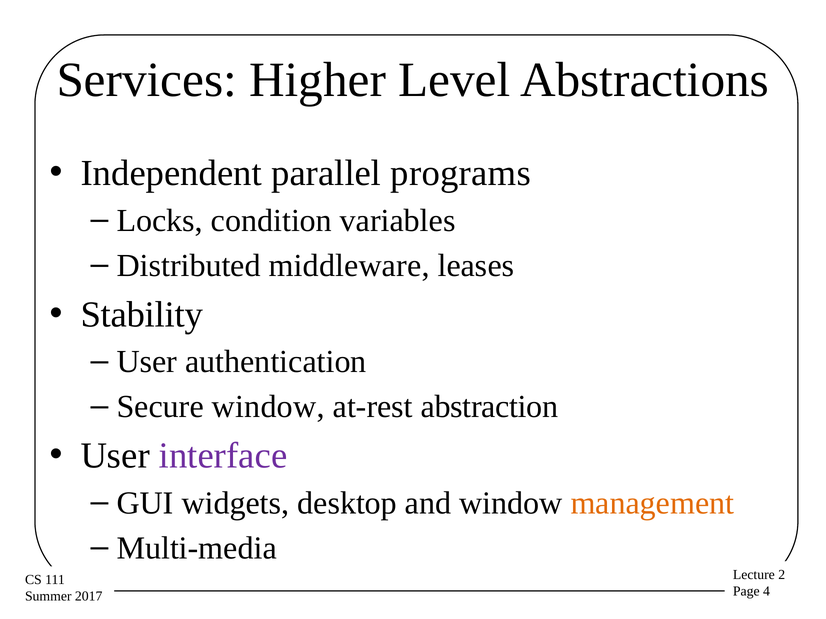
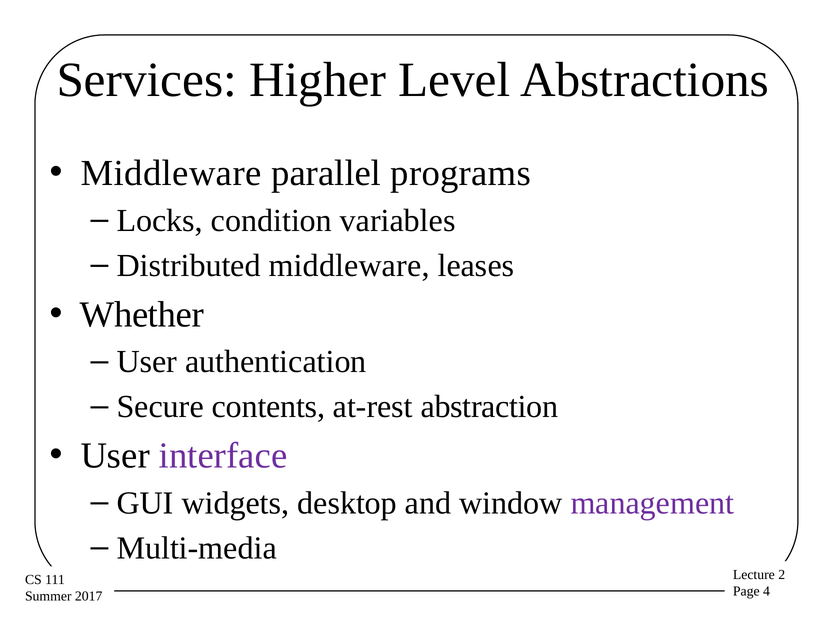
Independent: Independent -> Middleware (171, 173)
Stability: Stability -> Whether (142, 315)
Secure window: window -> contents (268, 407)
management colour: orange -> purple (652, 504)
